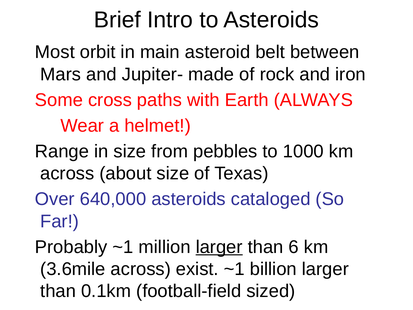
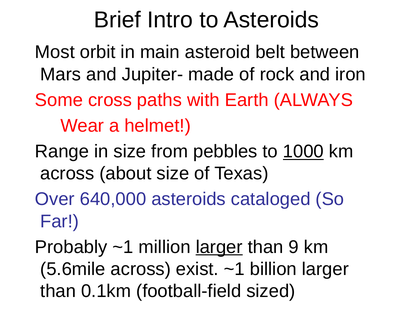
1000 underline: none -> present (303, 151)
6: 6 -> 9 (294, 247)
3.6mile: 3.6mile -> 5.6mile (73, 269)
